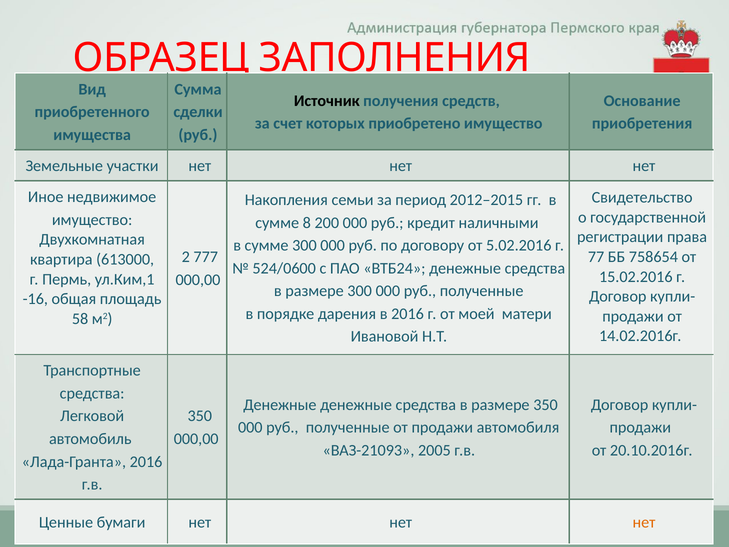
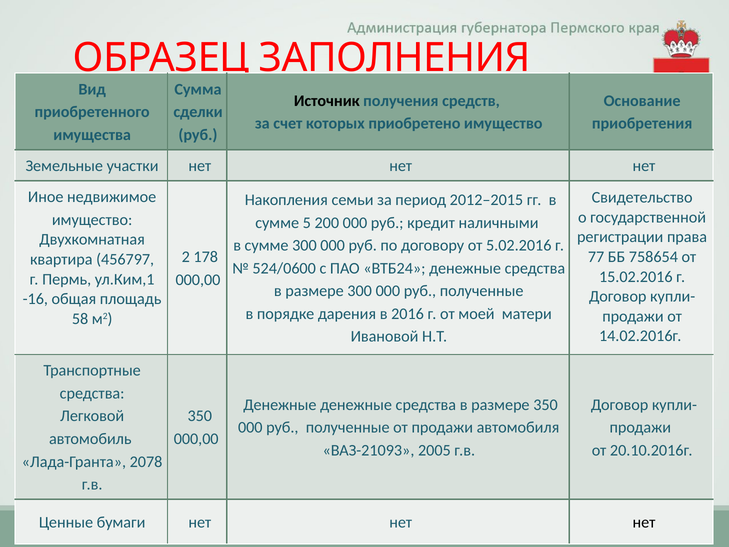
8: 8 -> 5 (307, 223)
777: 777 -> 178 (206, 257)
613000: 613000 -> 456797 (125, 259)
Лада-Гранта 2016: 2016 -> 2078 (146, 461)
нет colour: orange -> black (644, 522)
